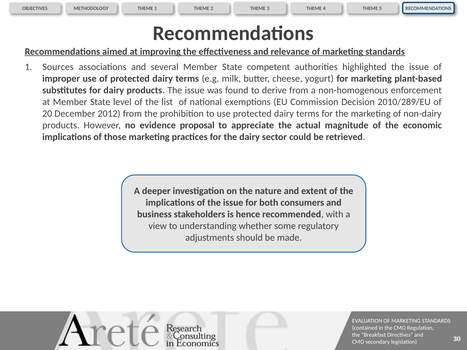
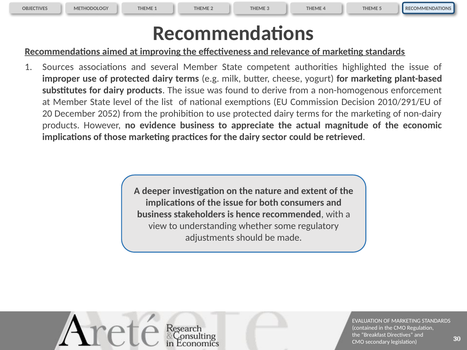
2010/289/EU: 2010/289/EU -> 2010/291/EU (404, 102)
2012: 2012 -> 2052 (109, 114)
evidence proposal: proposal -> business (197, 125)
